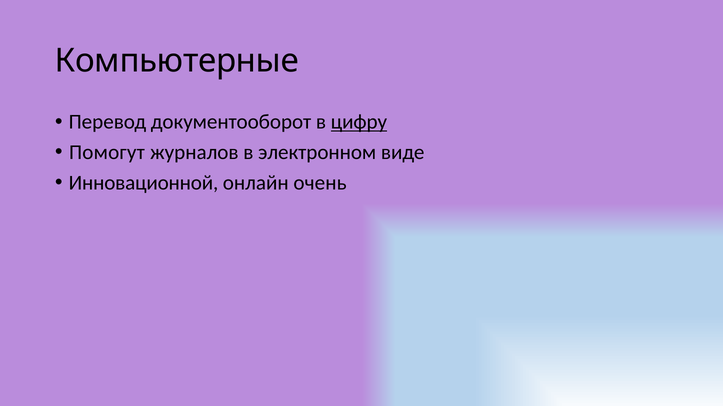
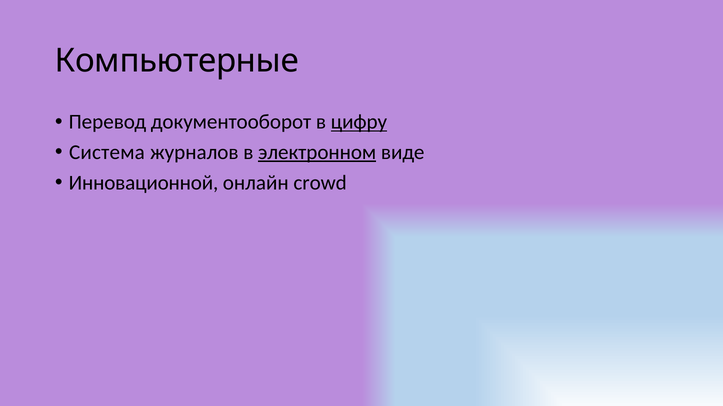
Помогут: Помогут -> Система (107, 153)
электронном underline: none -> present (317, 153)
очень: очень -> crowd (320, 183)
